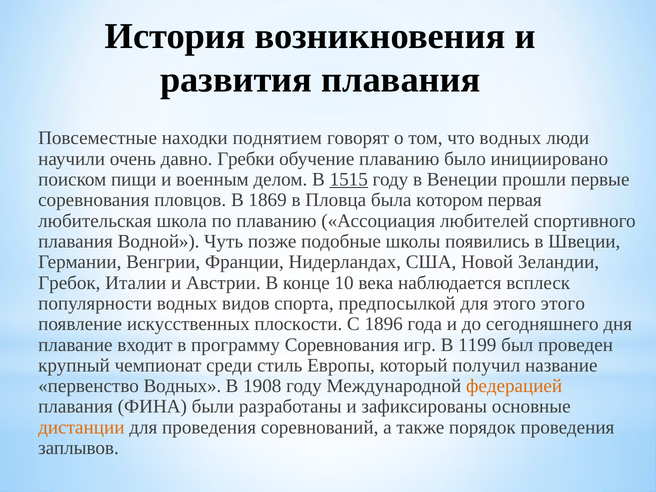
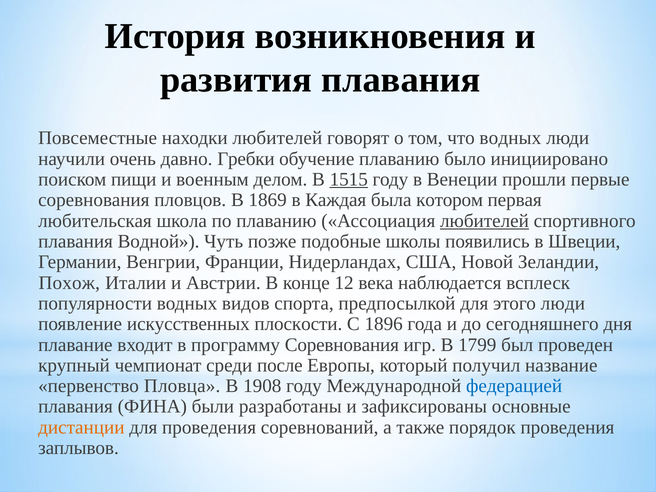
находки поднятием: поднятием -> любителей (277, 138)
Пловца: Пловца -> Каждая (336, 200)
любителей underline: none -> present (484, 221)
Гребок: Гребок -> Похож (69, 283)
10: 10 -> 12 (344, 283)
этого этого: этого -> люди (563, 303)
1199: 1199 -> 1799 (477, 345)
стиль: стиль -> после (280, 365)
первенство Водных: Водных -> Пловца (182, 386)
федерацией colour: orange -> blue (514, 386)
